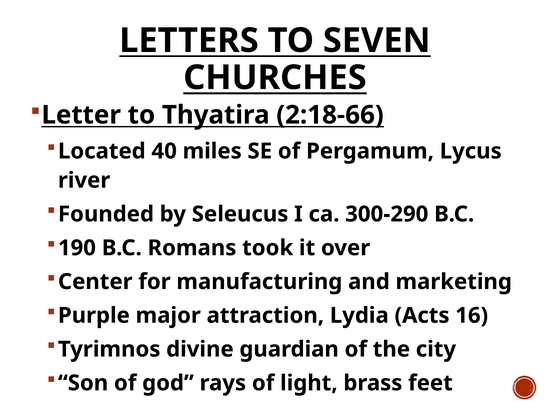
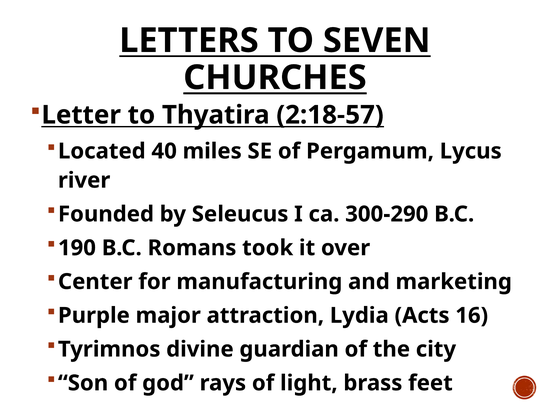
2:18-66: 2:18-66 -> 2:18-57 (330, 115)
